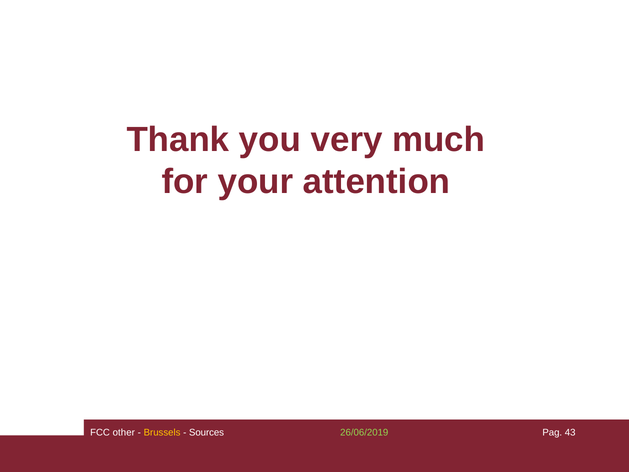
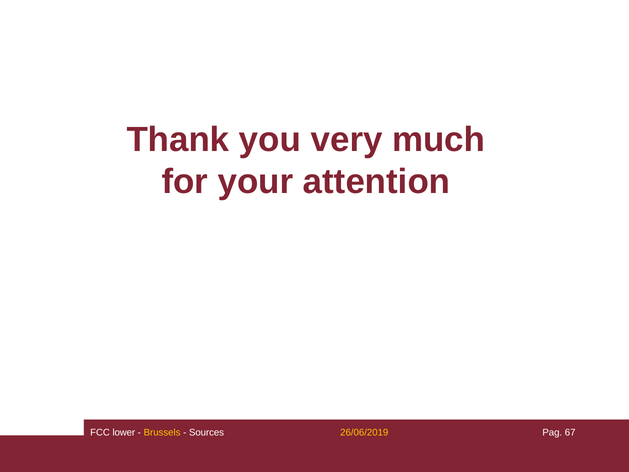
other: other -> lower (124, 433)
26/06/2019 colour: light green -> yellow (364, 433)
43: 43 -> 67 (570, 433)
